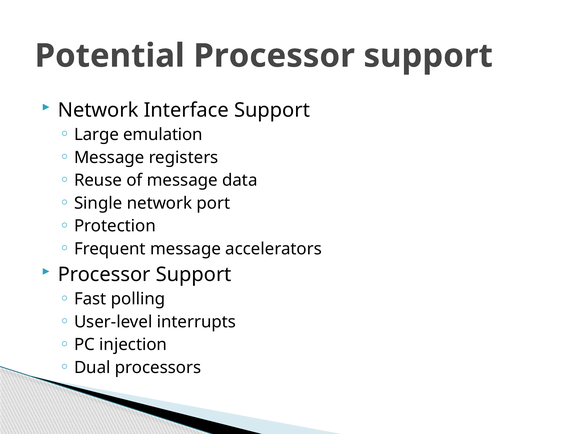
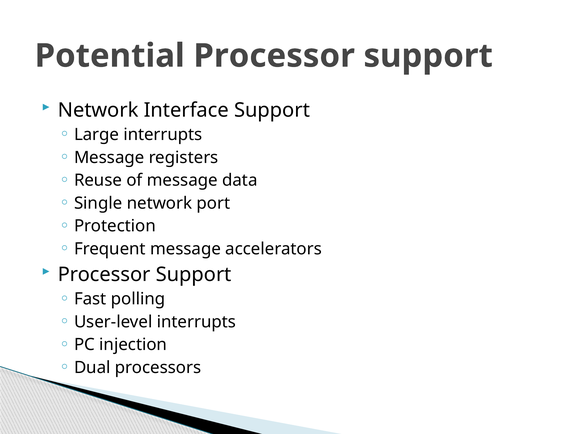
Large emulation: emulation -> interrupts (163, 135)
